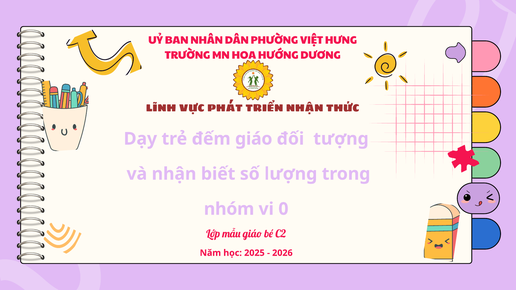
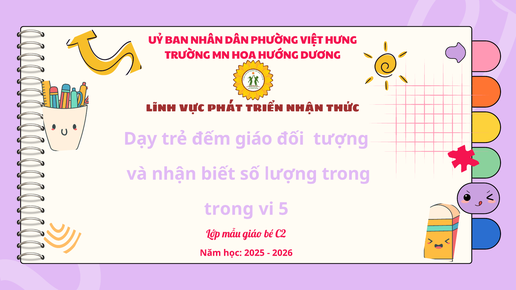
nhóm: nhóm -> trong (229, 209)
0: 0 -> 5 (283, 209)
